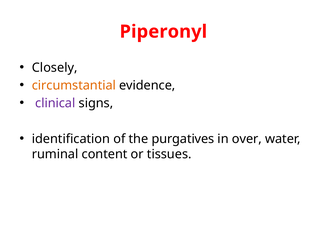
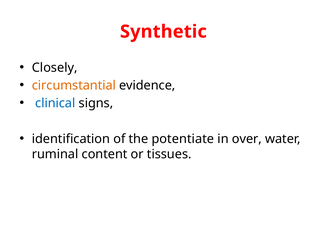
Piperonyl: Piperonyl -> Synthetic (163, 32)
clinical colour: purple -> blue (55, 103)
purgatives: purgatives -> potentiate (183, 138)
